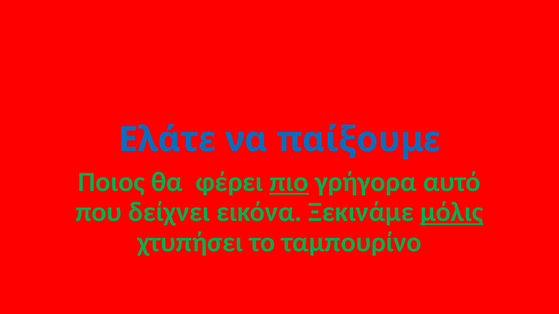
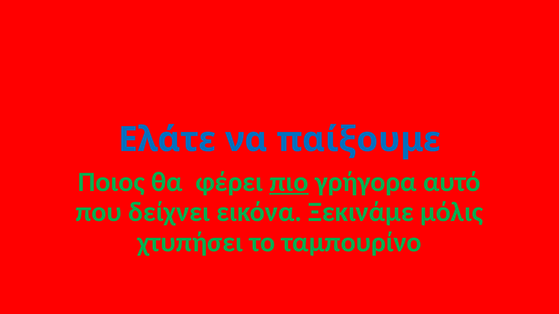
μόλις underline: present -> none (452, 212)
